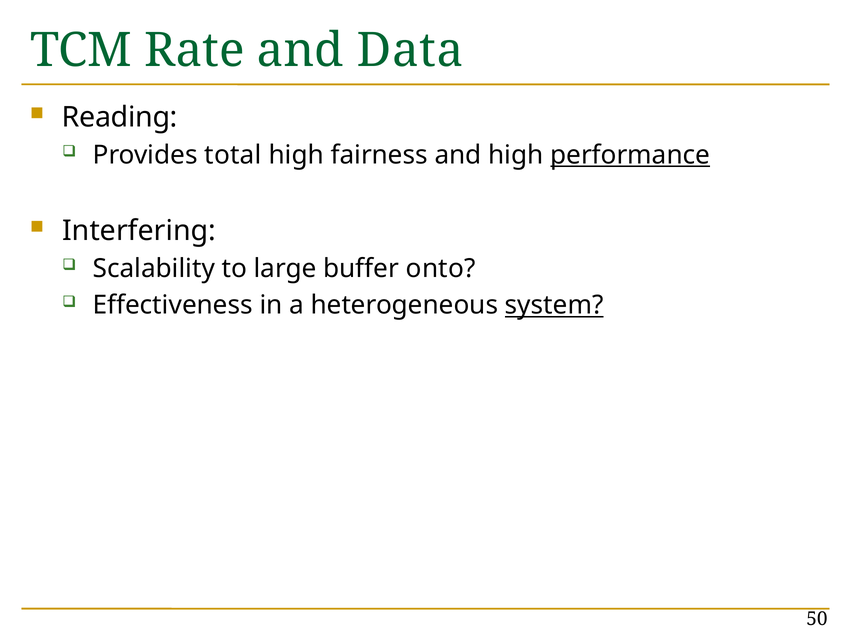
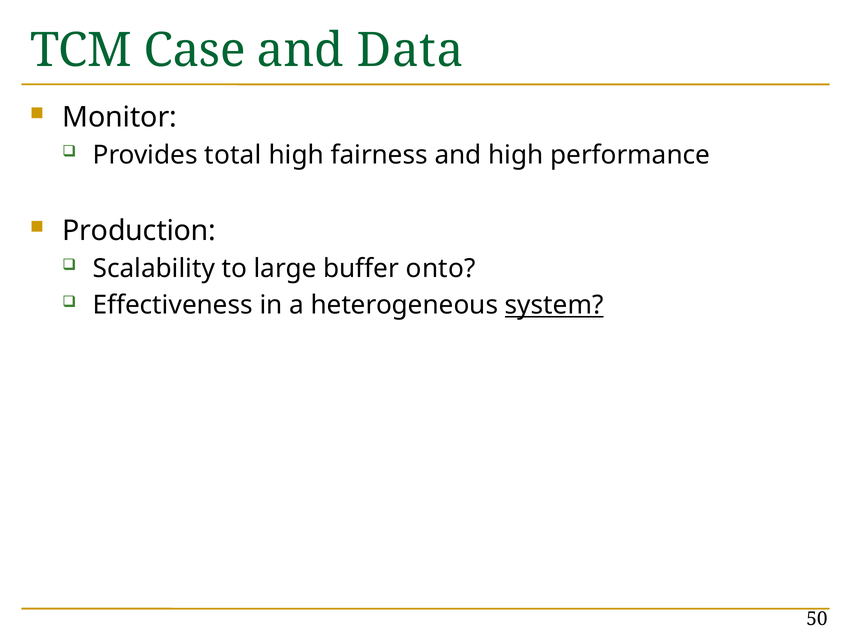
Rate: Rate -> Case (195, 51)
Reading: Reading -> Monitor (120, 117)
performance underline: present -> none (630, 155)
Interfering: Interfering -> Production (139, 230)
